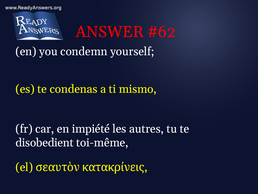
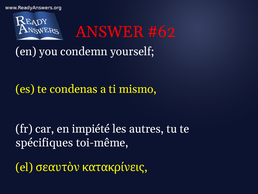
disobedient: disobedient -> spécifiques (44, 142)
